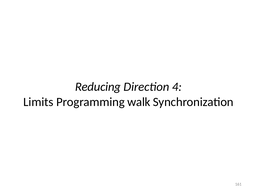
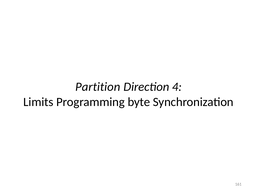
Reducing: Reducing -> Partition (98, 87)
walk: walk -> byte (139, 102)
